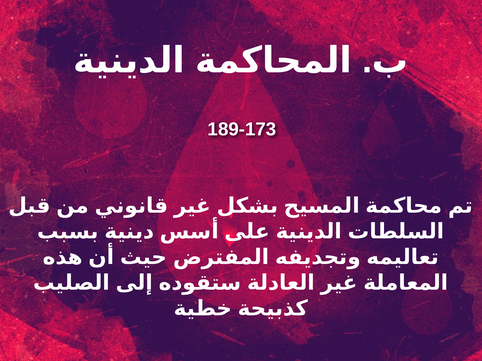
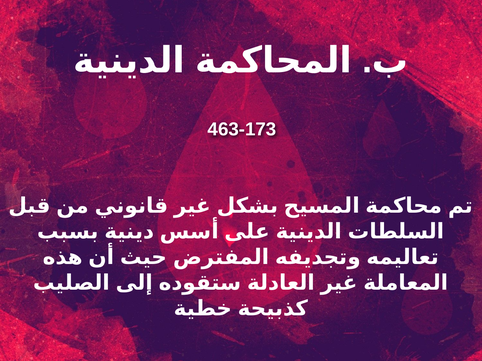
189-173: 189-173 -> 463-173 (242, 129)
